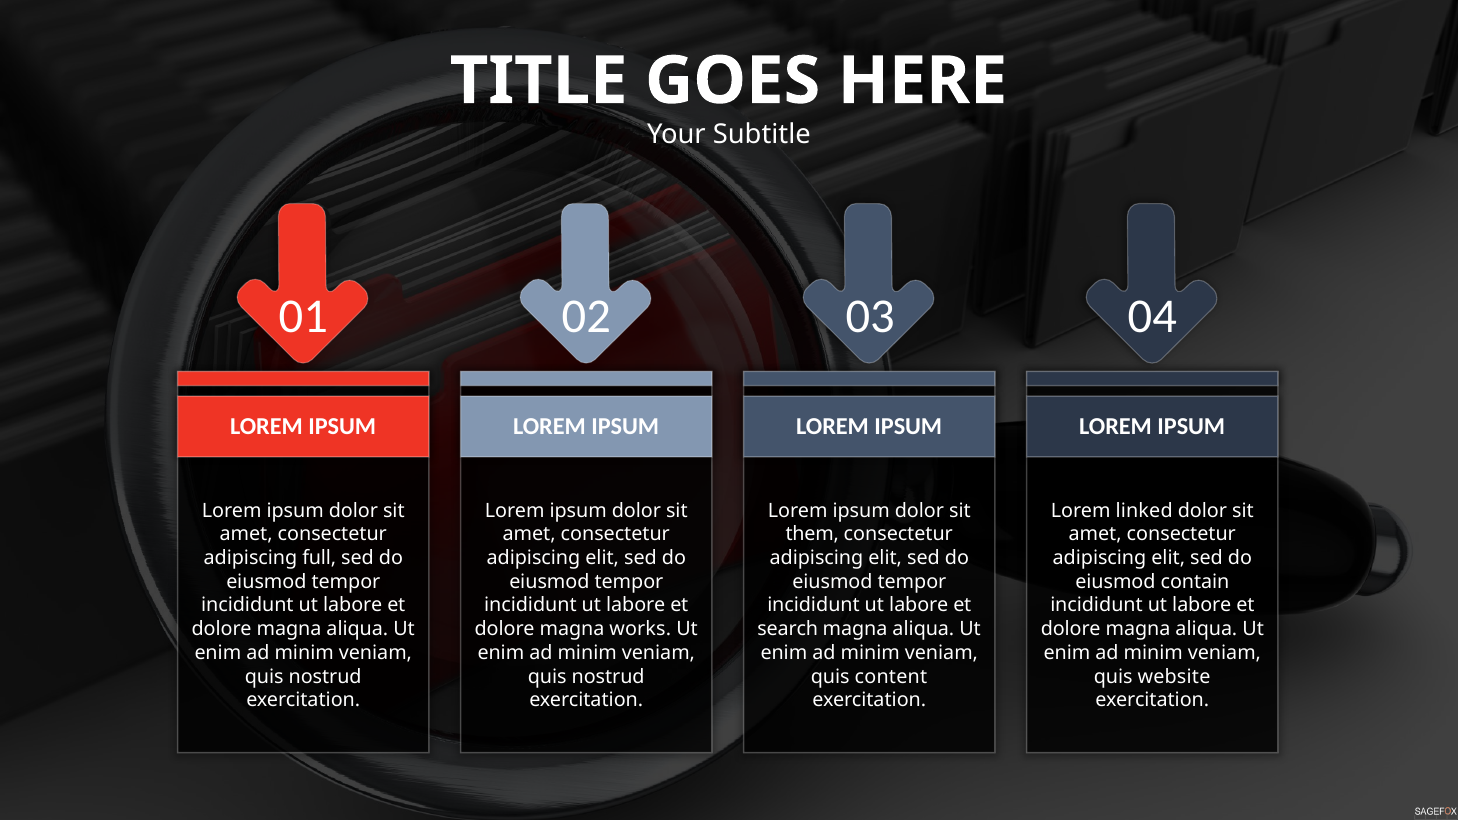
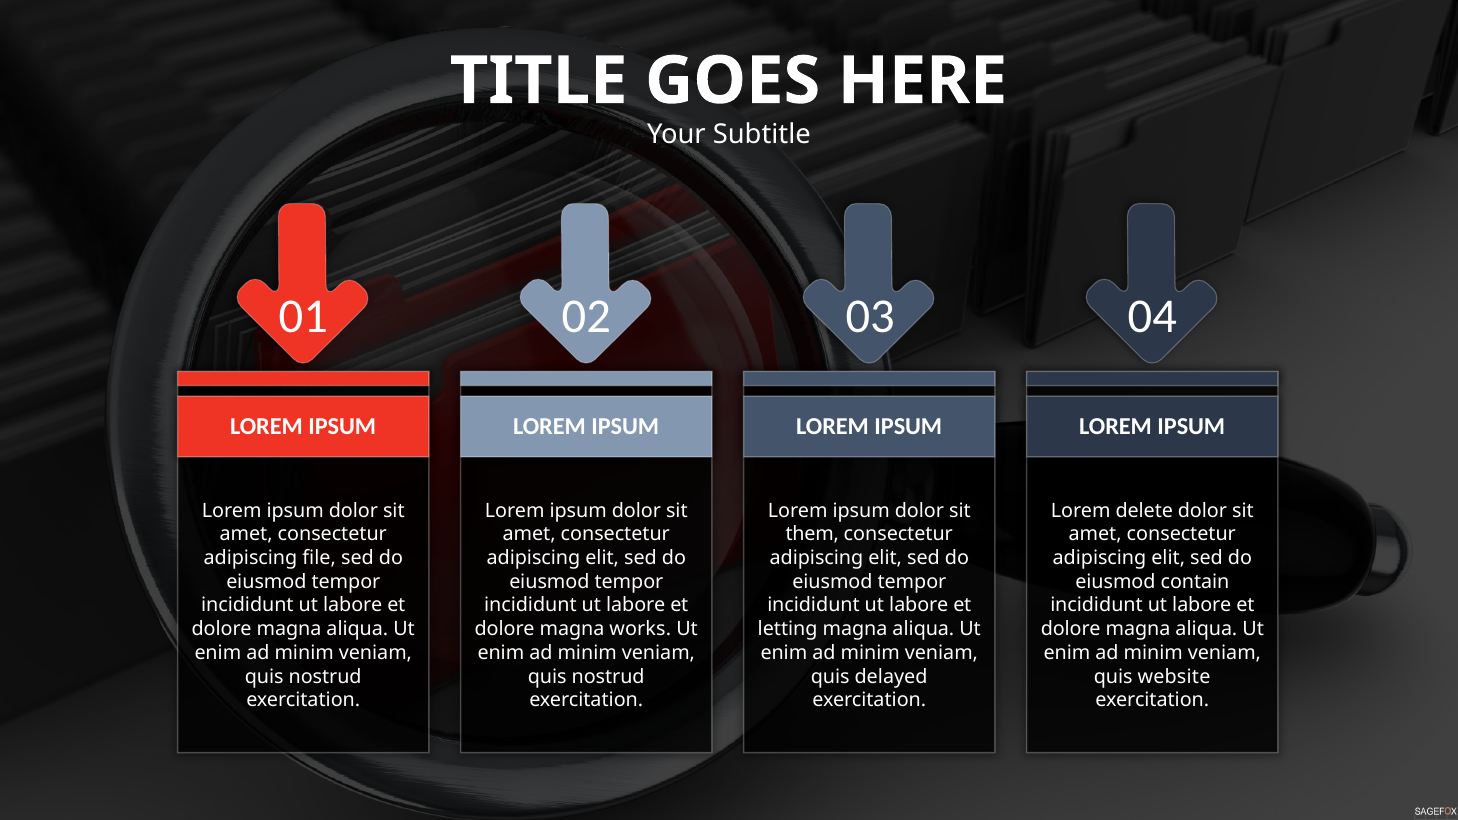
linked: linked -> delete (1144, 511)
full: full -> file (319, 558)
search: search -> letting (788, 629)
content: content -> delayed (891, 677)
